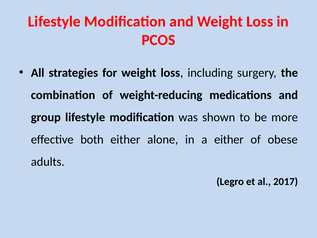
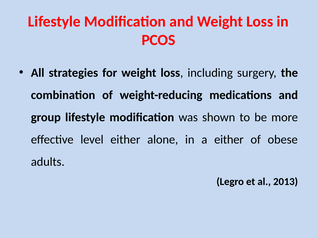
both: both -> level (92, 139)
2017: 2017 -> 2013 (286, 181)
